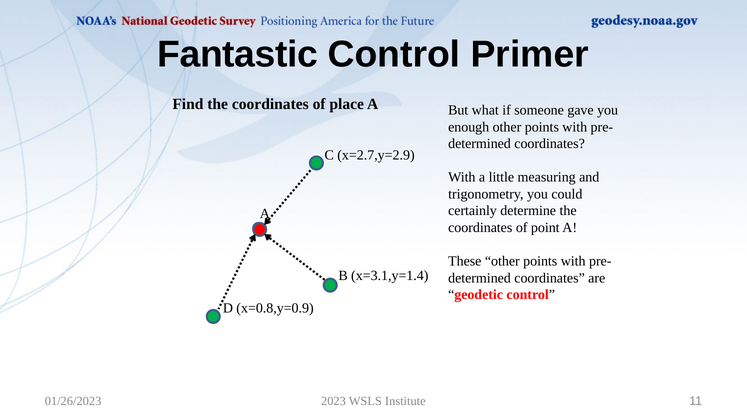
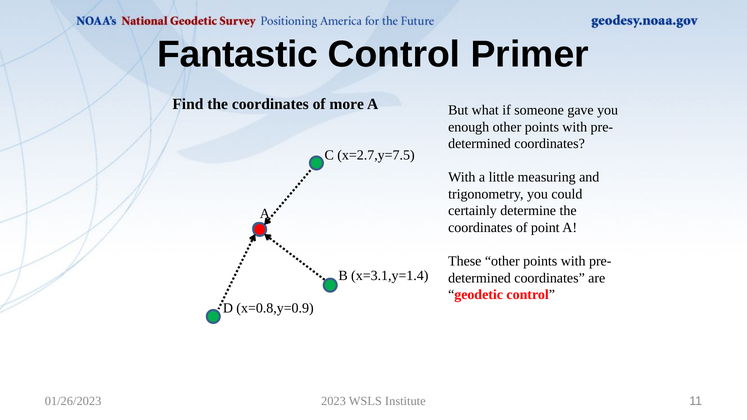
place: place -> more (347, 104)
x=2.7,y=2.9: x=2.7,y=2.9 -> x=2.7,y=7.5 (376, 155)
